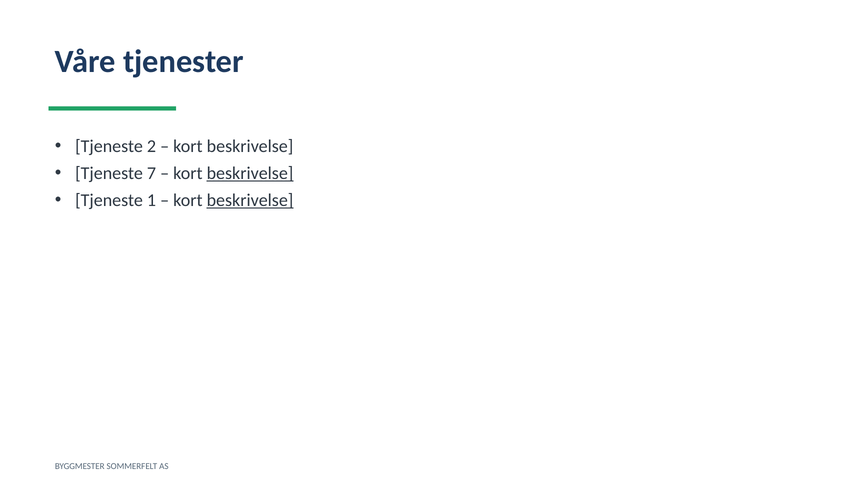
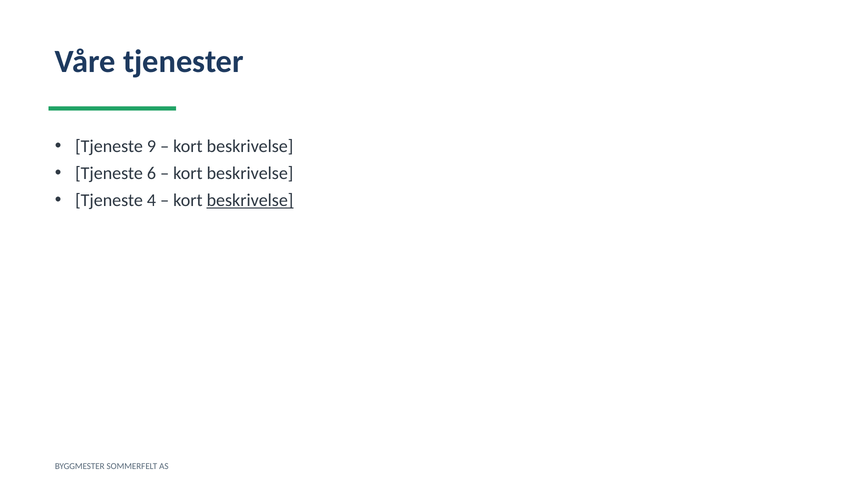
2: 2 -> 9 (151, 146)
7: 7 -> 6 (151, 173)
beskrivelse underline: present -> none (250, 173)
1: 1 -> 4 (151, 200)
